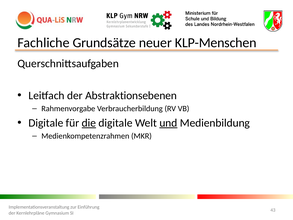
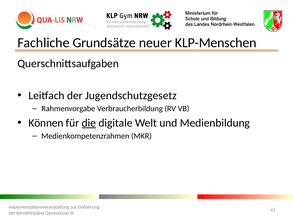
Abstraktionsebenen: Abstraktionsebenen -> Jugendschutzgesetz (131, 95)
Digitale: Digitale -> Können (46, 123)
und underline: present -> none (168, 123)
